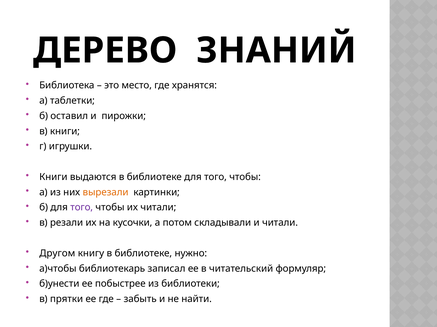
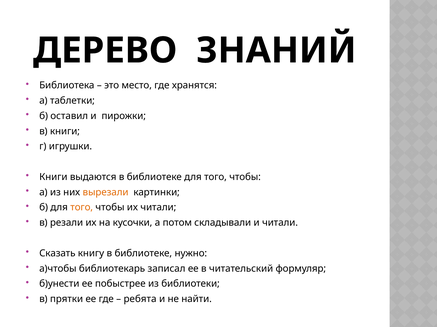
того colour: purple -> orange (82, 208)
Другом: Другом -> Сказать (57, 254)
забыть: забыть -> ребята (140, 300)
